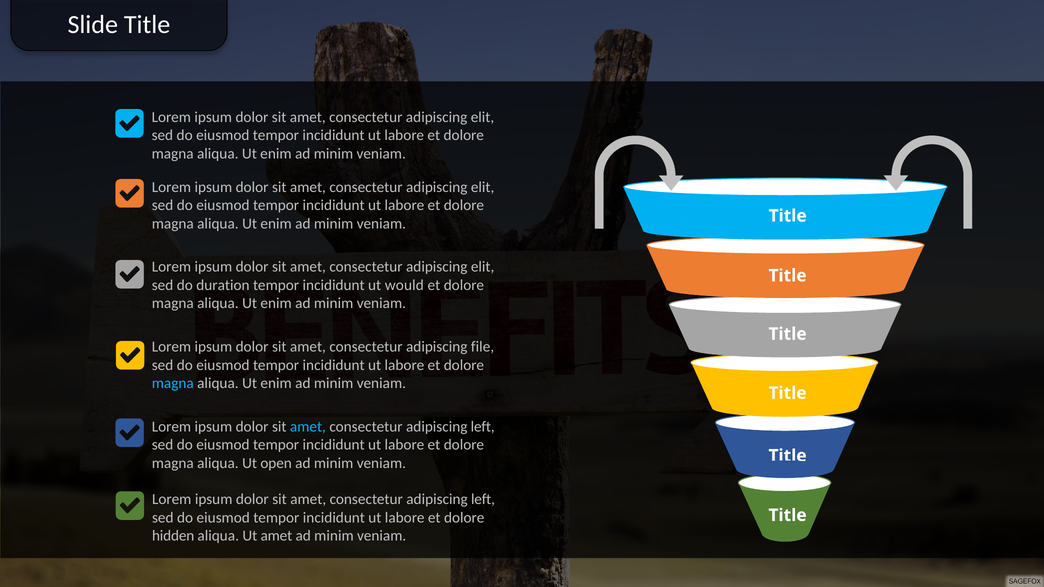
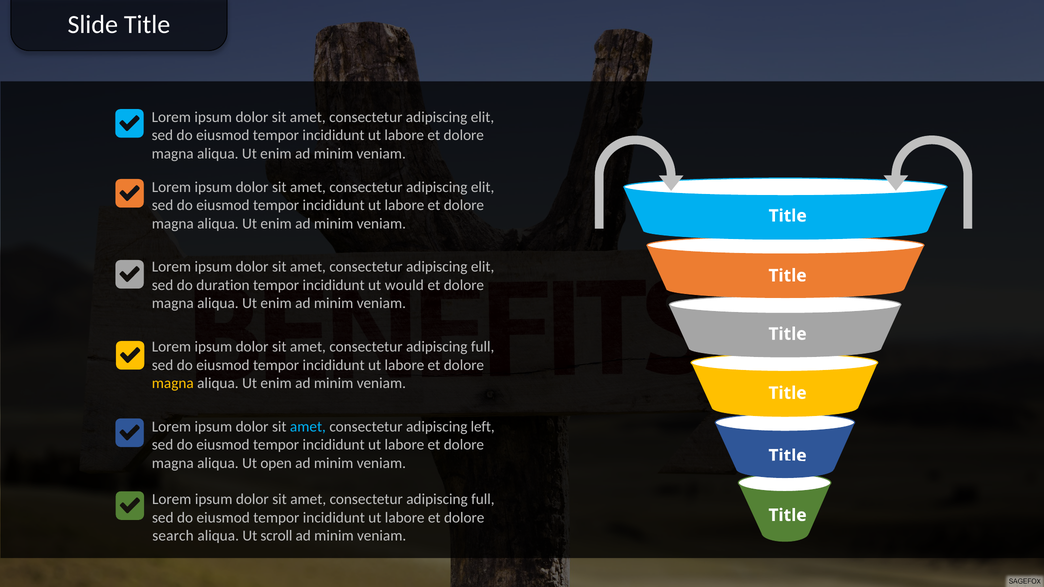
file: file -> full (483, 347)
magna colour: light blue -> yellow (173, 383)
left: left -> full (483, 500)
hidden: hidden -> search (173, 536)
Ut amet: amet -> scroll (276, 536)
